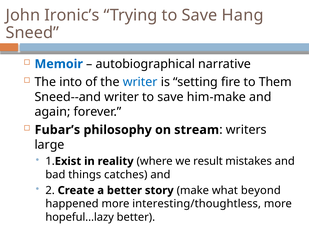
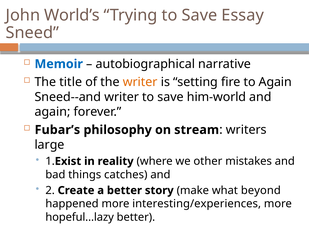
Ironic’s: Ironic’s -> World’s (72, 15)
Hang: Hang -> Essay (243, 15)
into: into -> title (71, 82)
writer colour: blue -> orange (140, 82)
to Them: Them -> Again (275, 82)
him-make: him-make -> him-world (217, 97)
result: result -> other (208, 161)
interesting/thoughtless: interesting/thoughtless -> interesting/experiences (197, 204)
